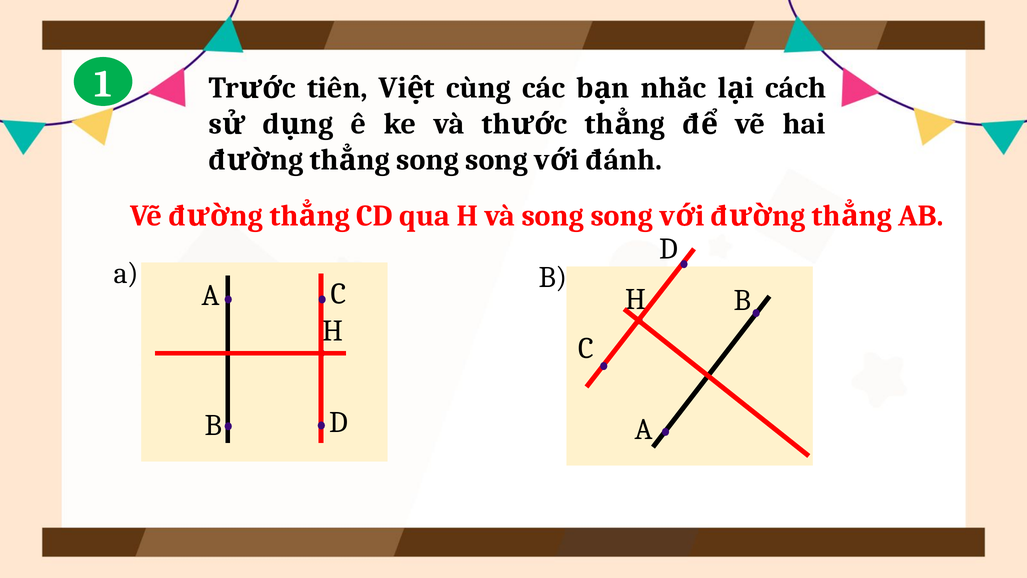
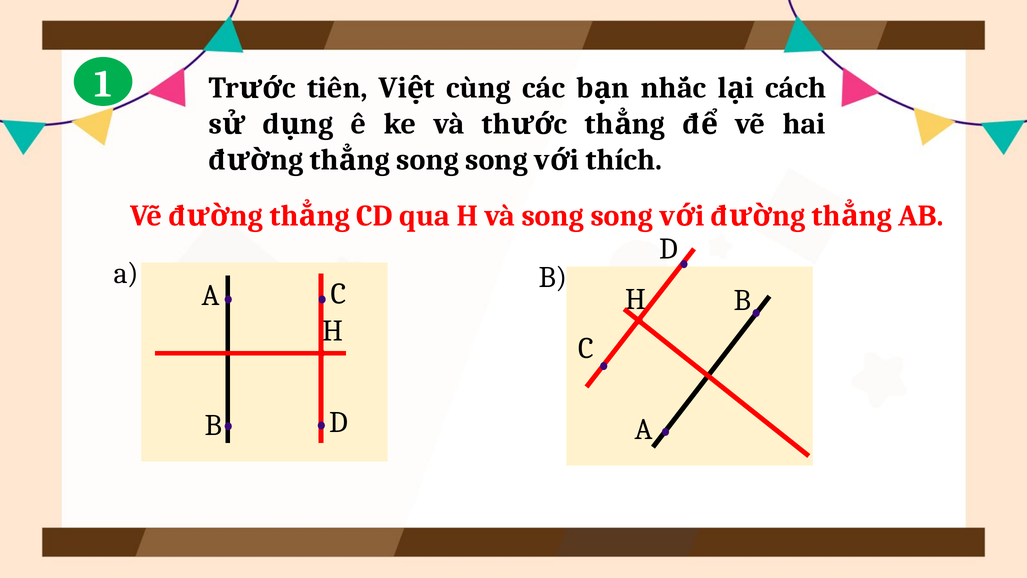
đánh: đánh -> thích (624, 160)
